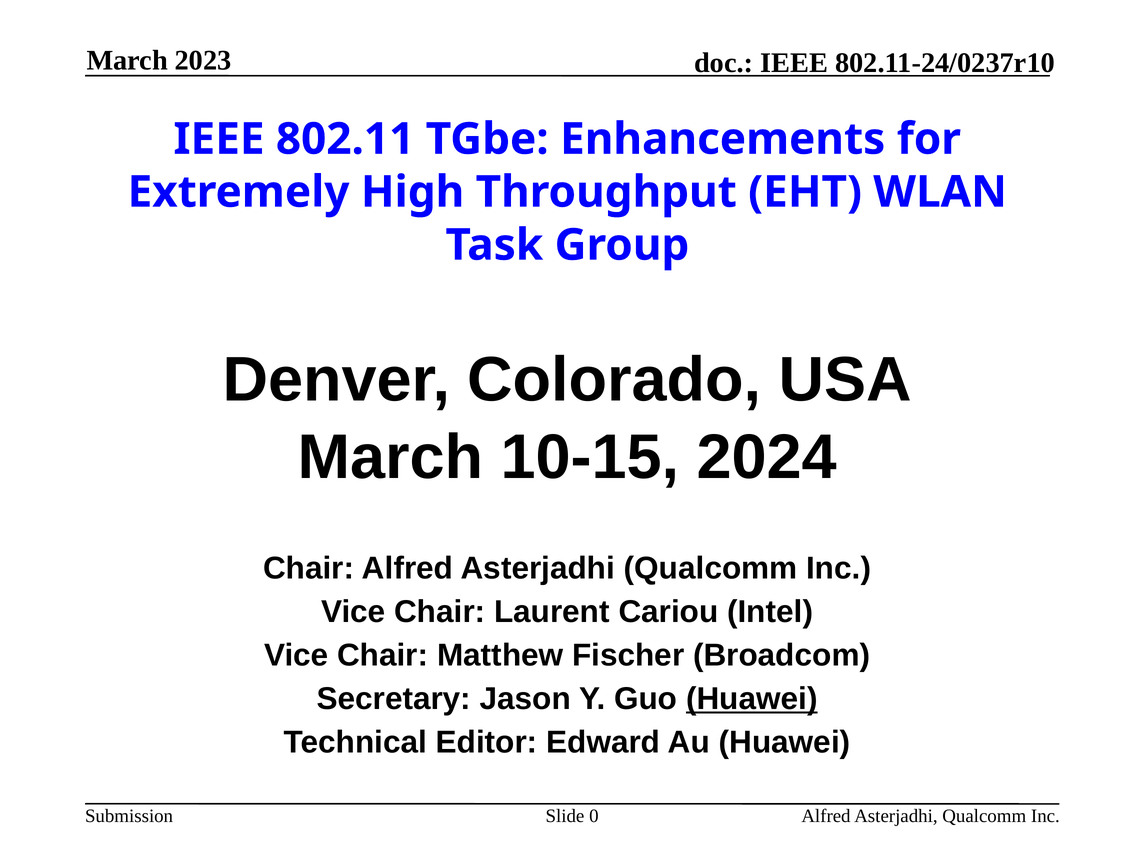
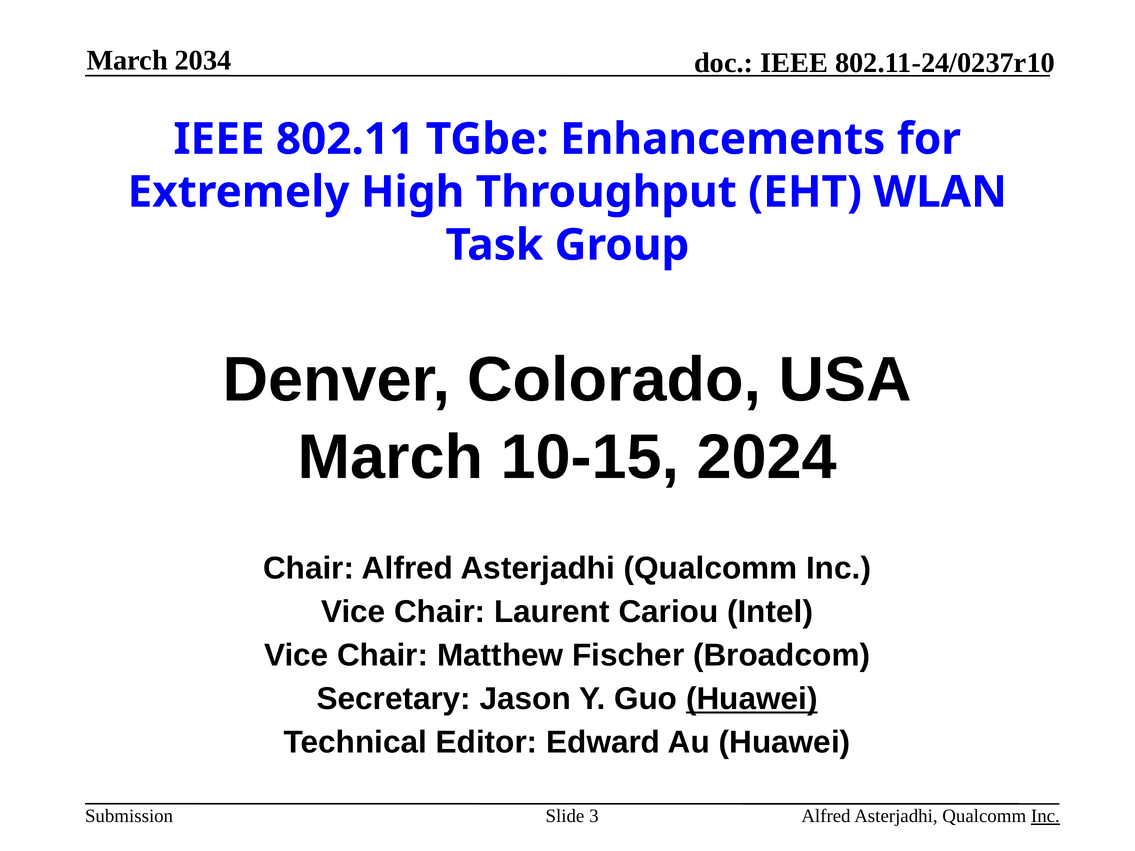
2023: 2023 -> 2034 (203, 60)
0: 0 -> 3 (594, 816)
Inc underline: none -> present (1045, 816)
